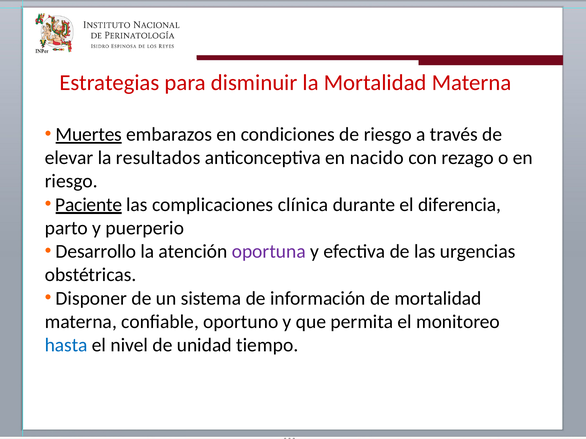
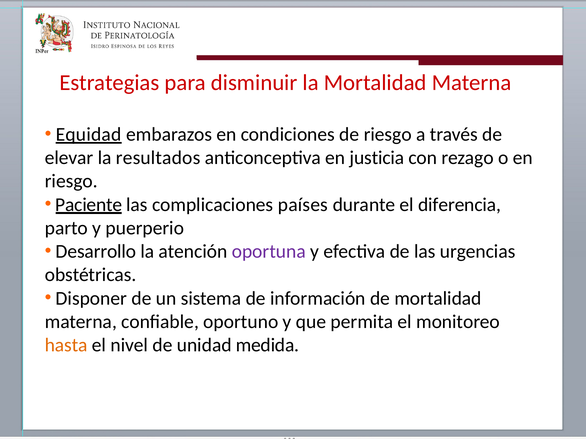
Muertes: Muertes -> Equidad (89, 135)
nacido: nacido -> justicia (377, 158)
clínica: clínica -> países (303, 205)
hasta colour: blue -> orange (66, 345)
tiempo: tiempo -> medida (267, 345)
